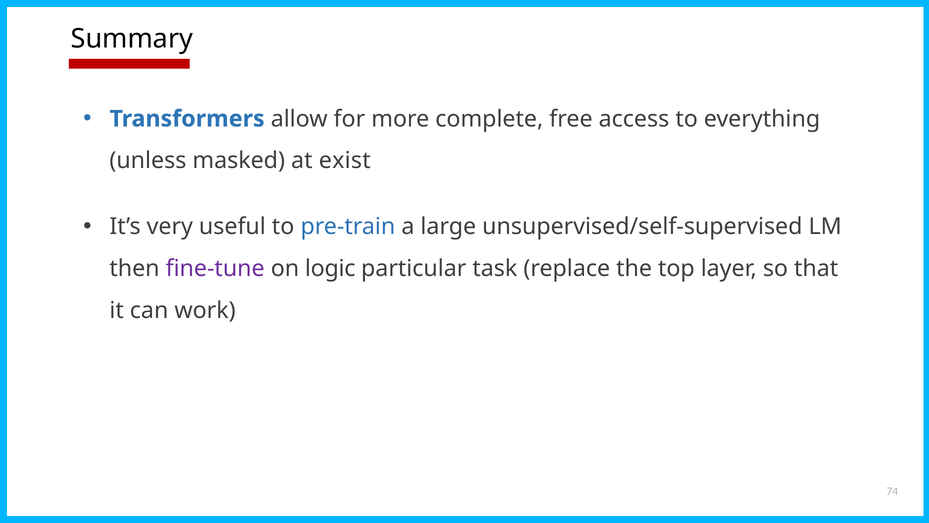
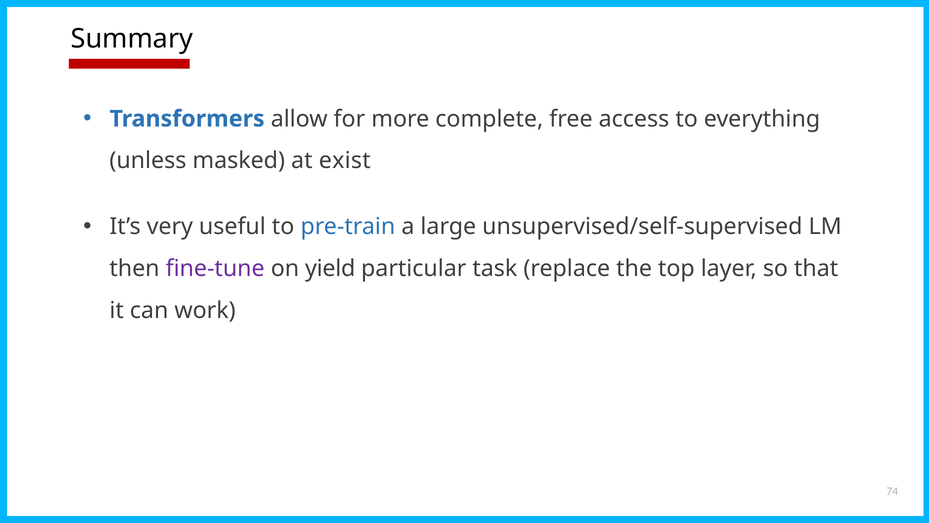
logic: logic -> yield (330, 268)
